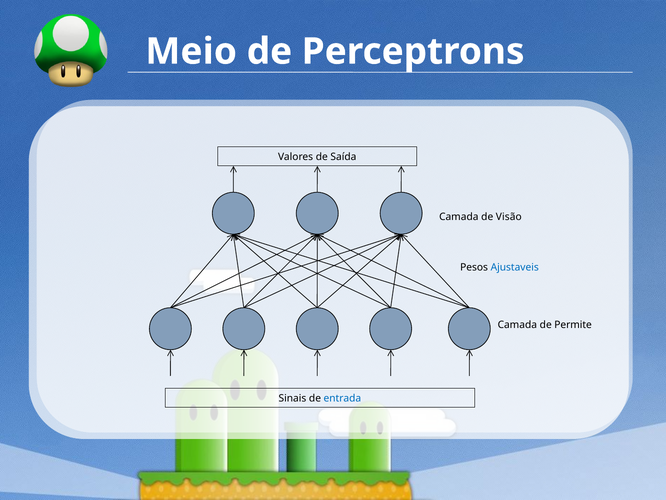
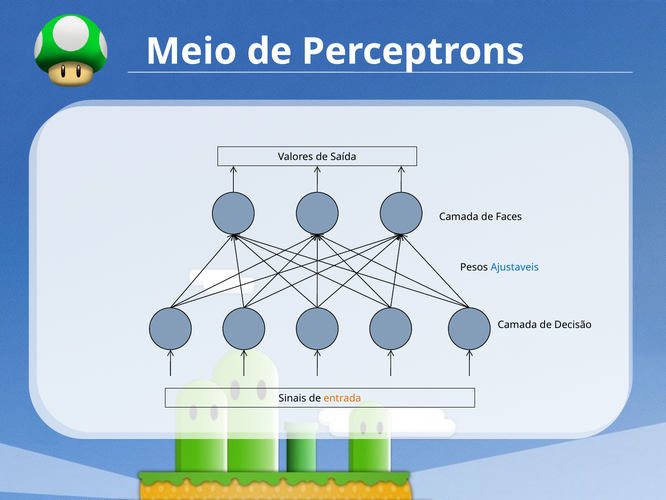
Visão: Visão -> Faces (509, 216)
Permite: Permite -> Decisão (573, 325)
entrada colour: blue -> orange (342, 398)
